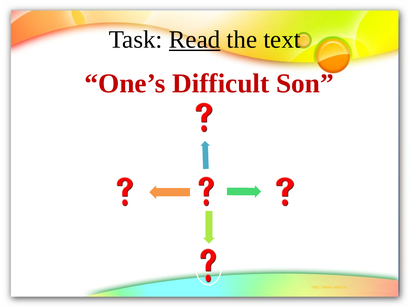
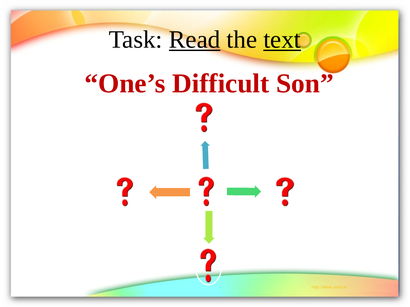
text underline: none -> present (282, 40)
